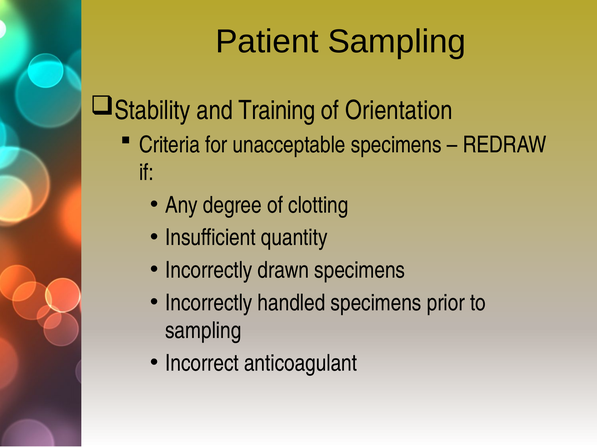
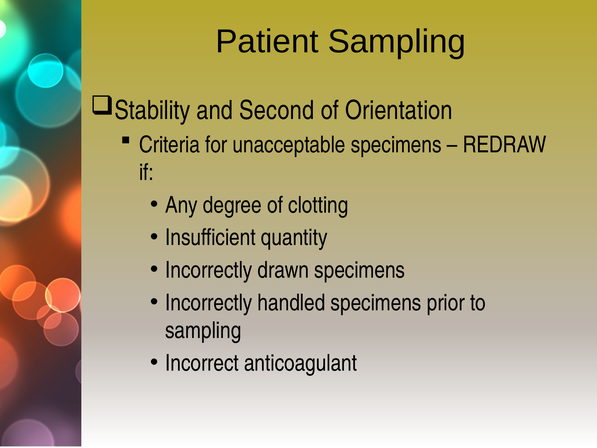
Training: Training -> Second (277, 110)
